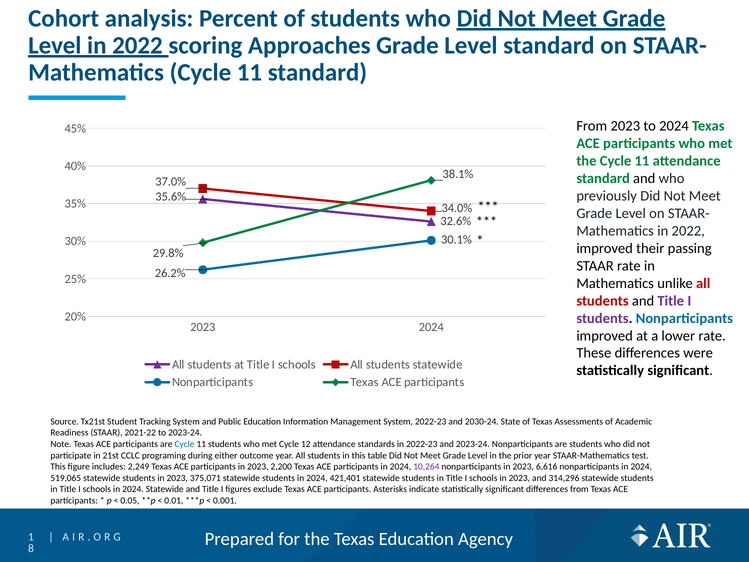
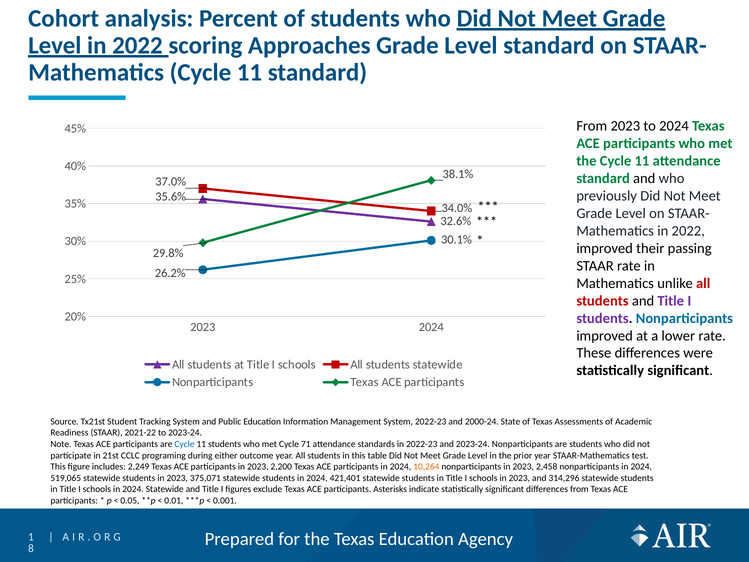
2030-24: 2030-24 -> 2000-24 (482, 421)
12: 12 -> 71 (306, 444)
10,264 colour: purple -> orange (426, 466)
6,616: 6,616 -> 2,458 (547, 466)
